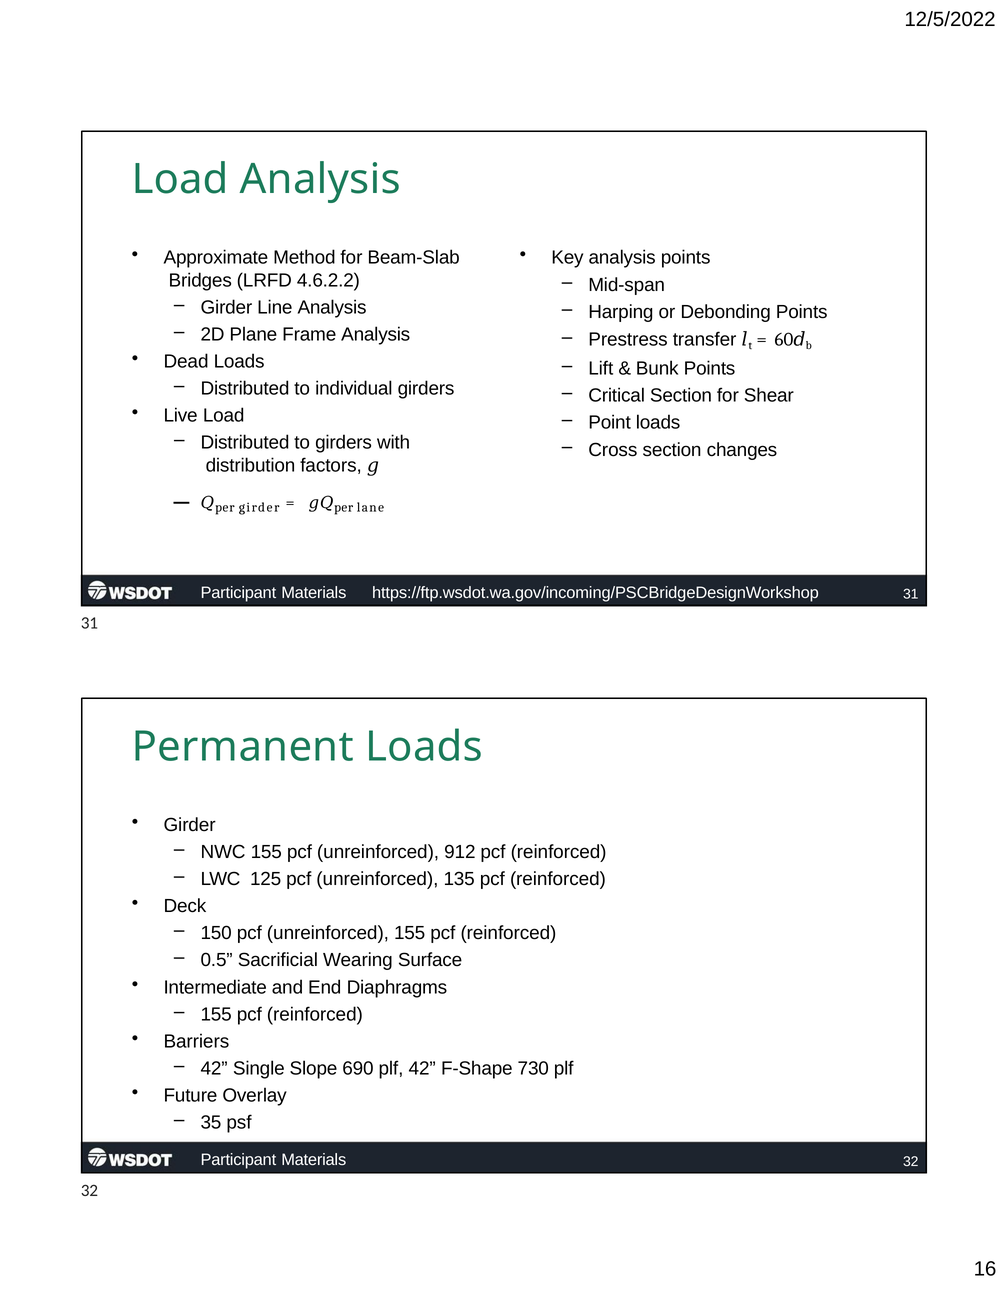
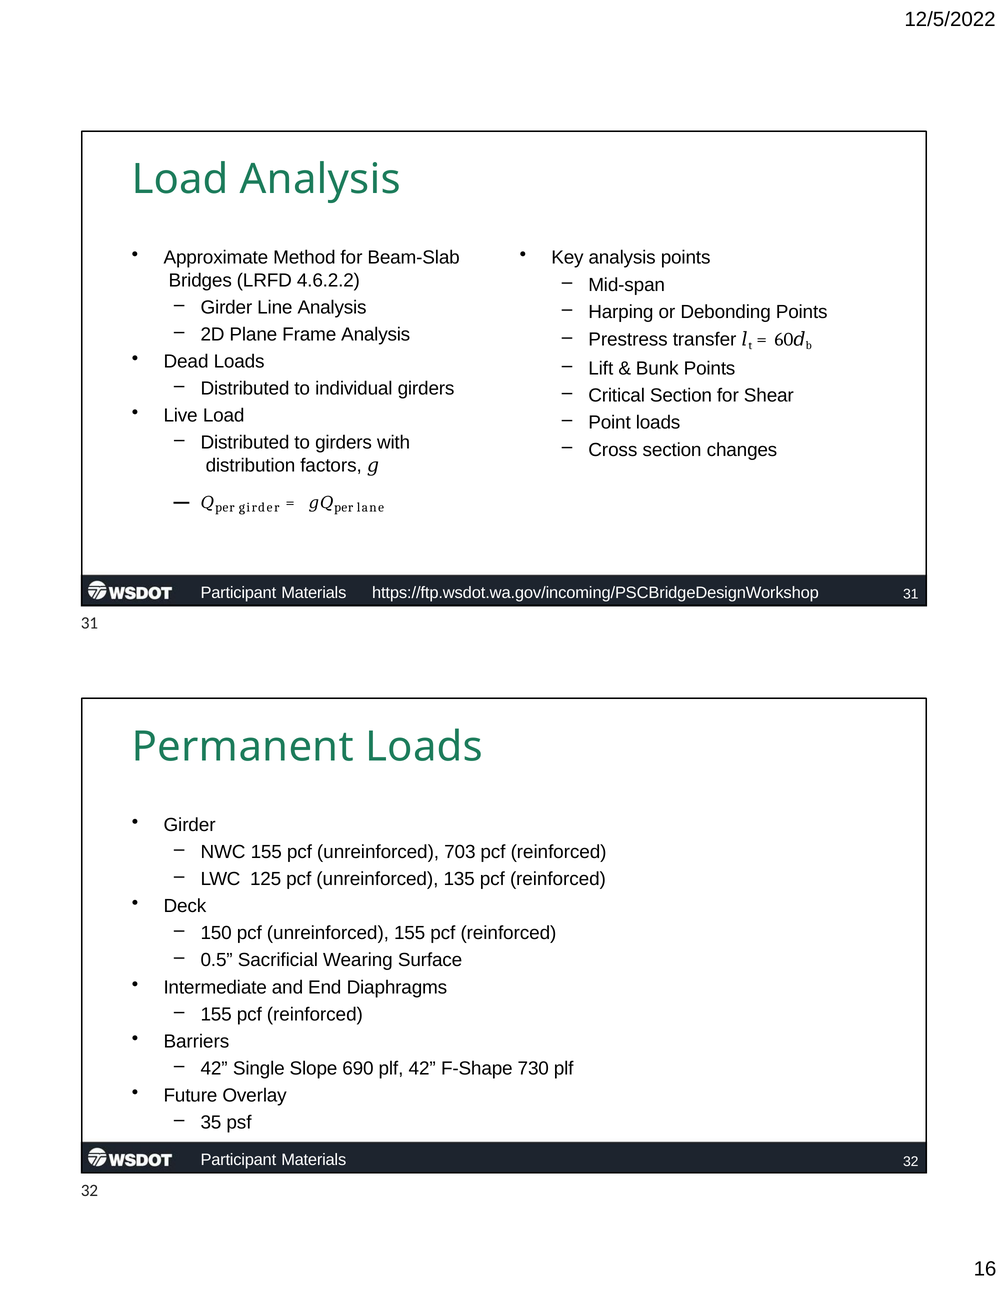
912: 912 -> 703 (460, 852)
